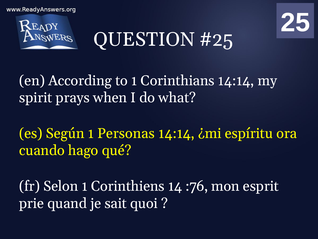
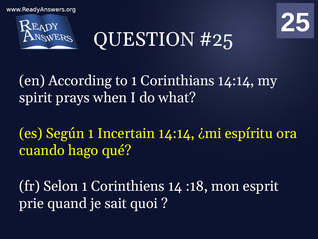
Personas: Personas -> Incertain (126, 133)
:76: :76 -> :18 (197, 186)
